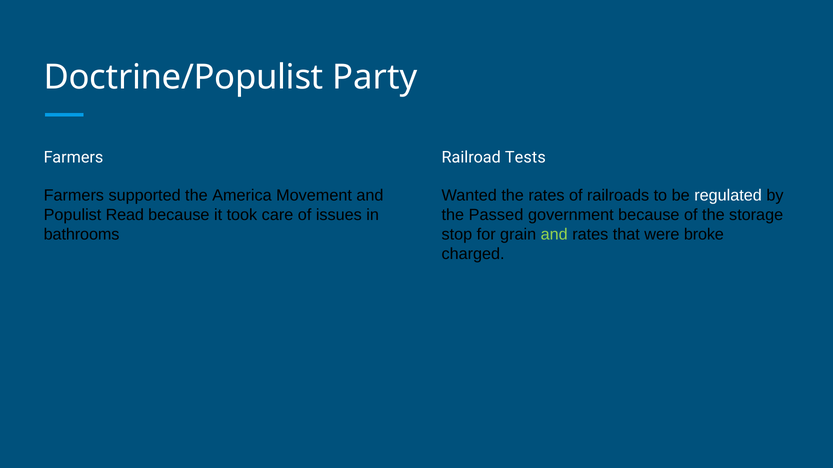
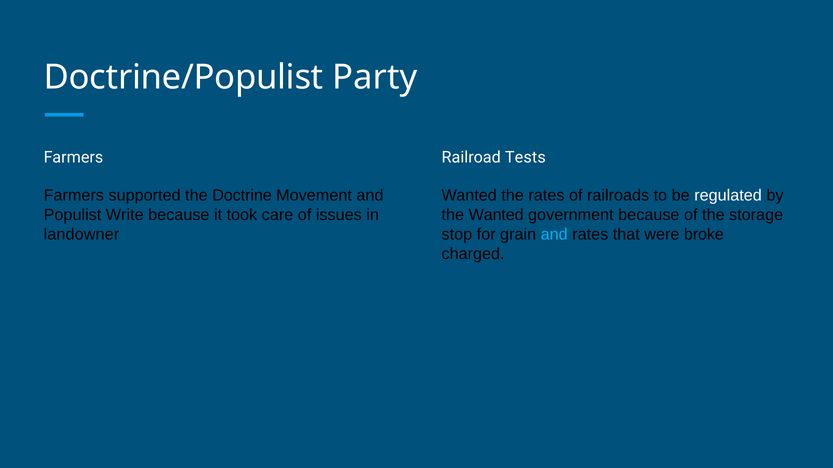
America: America -> Doctrine (242, 196)
Read: Read -> Write (125, 215)
the Passed: Passed -> Wanted (496, 215)
bathrooms: bathrooms -> landowner (81, 235)
and colour: light green -> light blue (554, 235)
